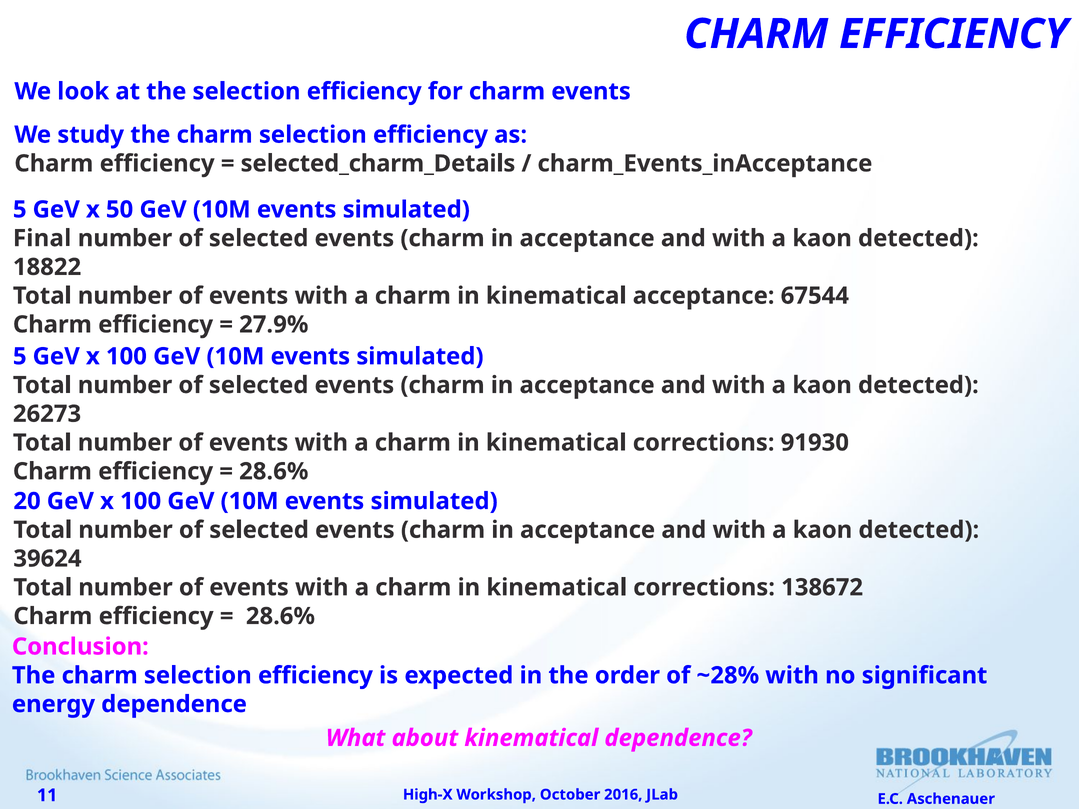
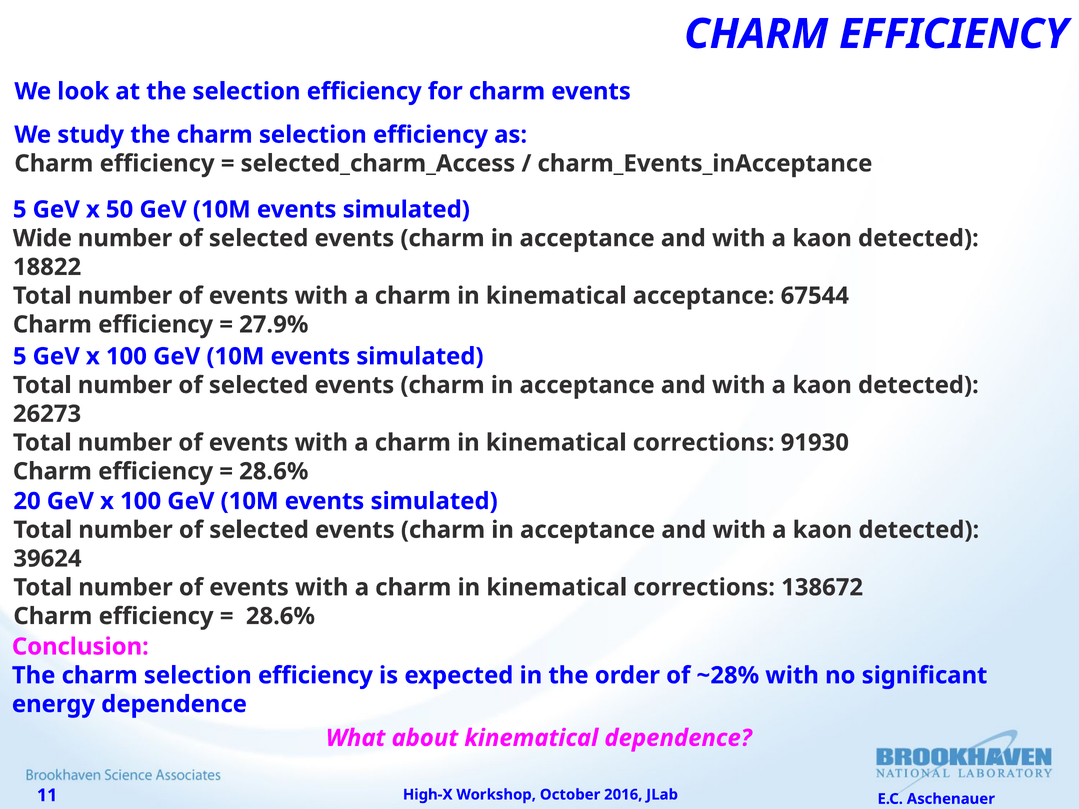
selected_charm_Details: selected_charm_Details -> selected_charm_Access (378, 164)
Final: Final -> Wide (42, 238)
